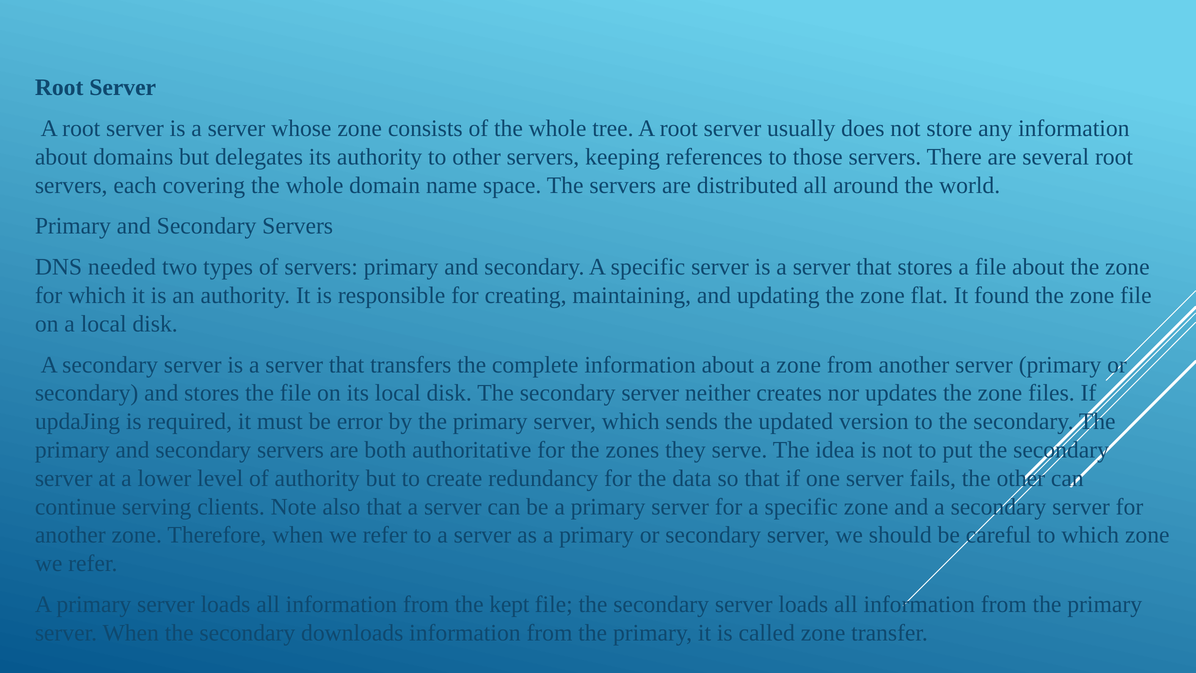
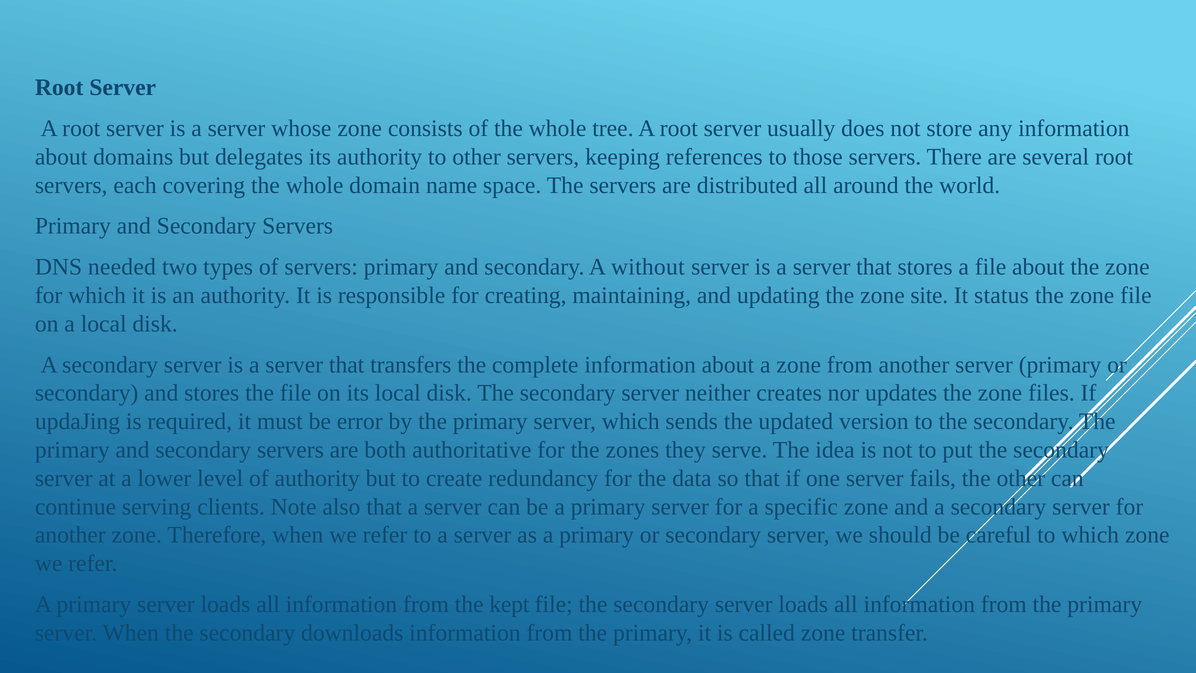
secondary A specific: specific -> without (648, 267)
flat: flat -> site (929, 295)
found: found -> status (1002, 295)
